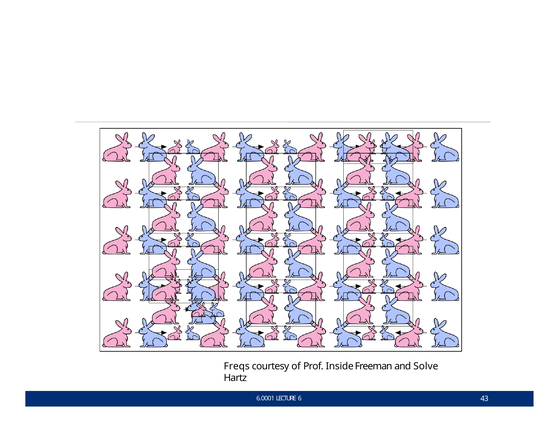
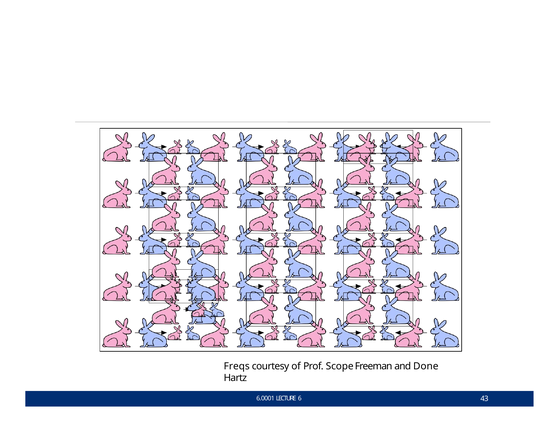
Inside: Inside -> Scope (340, 366)
Solve: Solve -> Done (426, 366)
